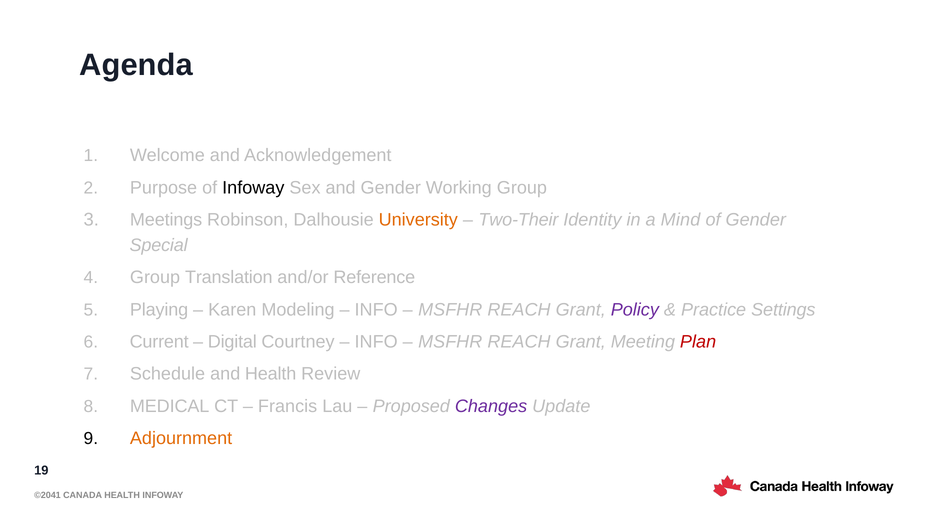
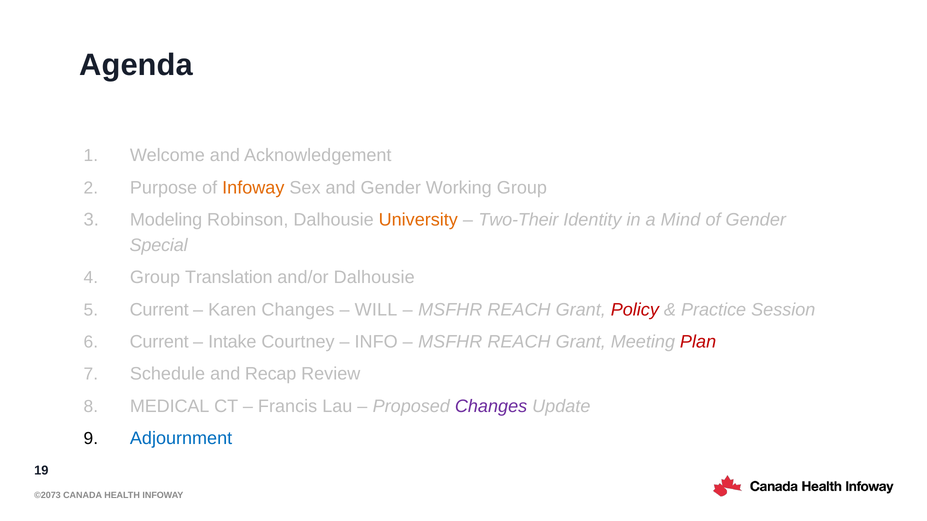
Infoway colour: black -> orange (253, 188)
Meetings: Meetings -> Modeling (166, 220)
and/or Reference: Reference -> Dalhousie (374, 278)
Playing: Playing -> Current (159, 310)
Karen Modeling: Modeling -> Changes (298, 310)
INFO: INFO -> WILL (376, 310)
Policy colour: purple -> red (635, 310)
Settings: Settings -> Session (783, 310)
Digital: Digital -> Intake (232, 342)
and Health: Health -> Recap (271, 374)
Adjournment colour: orange -> blue (181, 439)
©2041: ©2041 -> ©2073 (47, 496)
